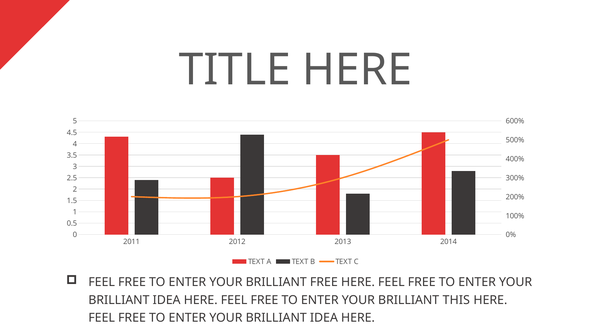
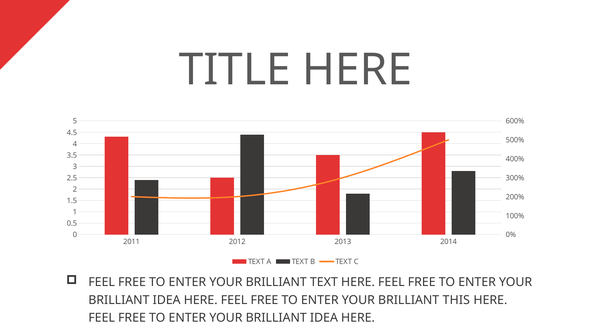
BRILLIANT FREE: FREE -> TEXT (324, 283)
